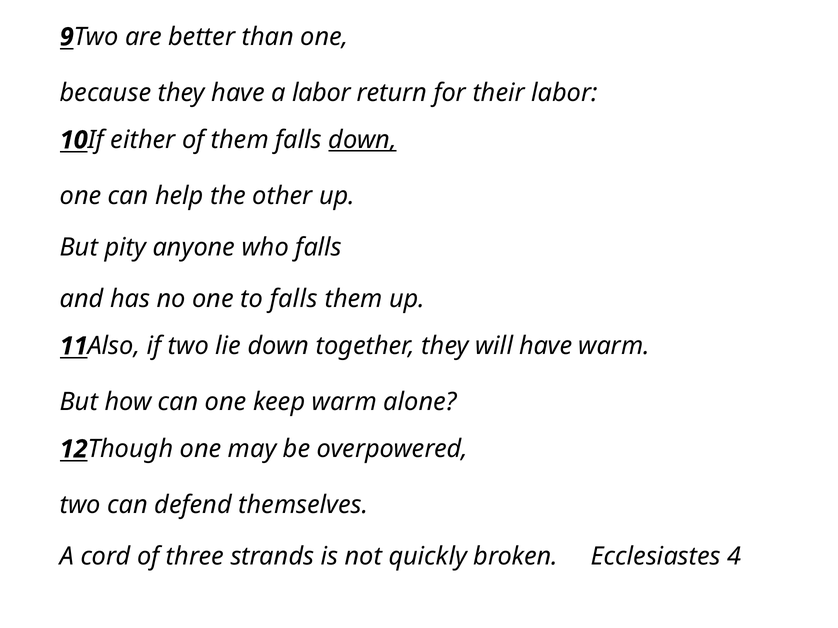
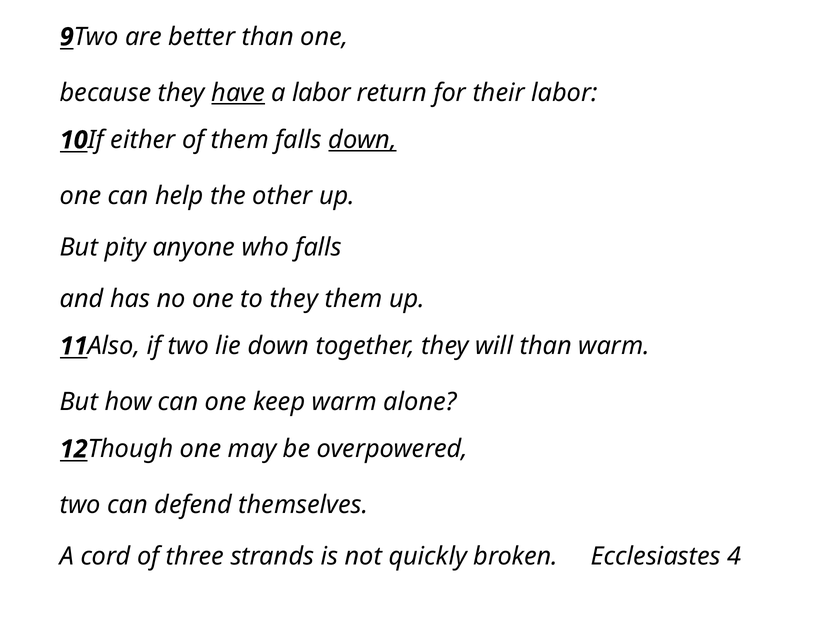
have underline: none -> present (238, 93)
to falls: falls -> they (294, 299)
will have: have -> than (546, 346)
